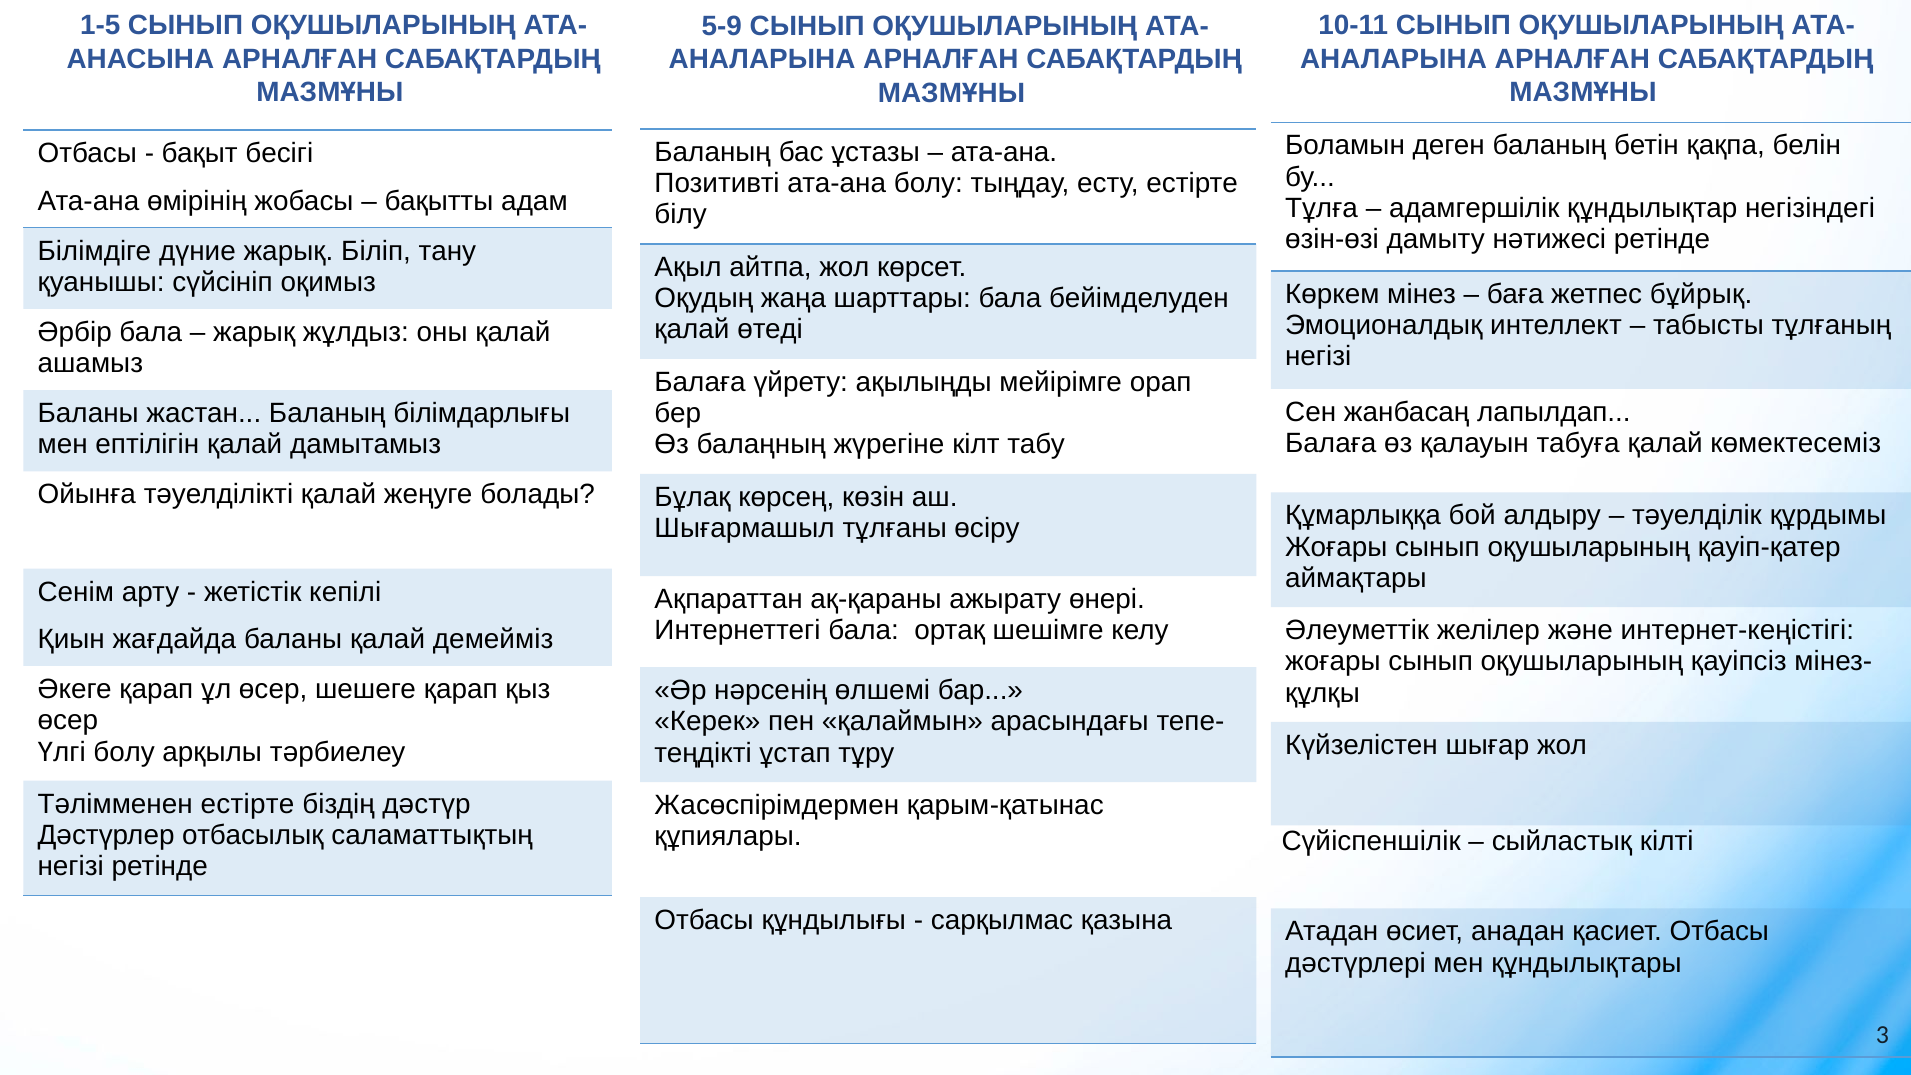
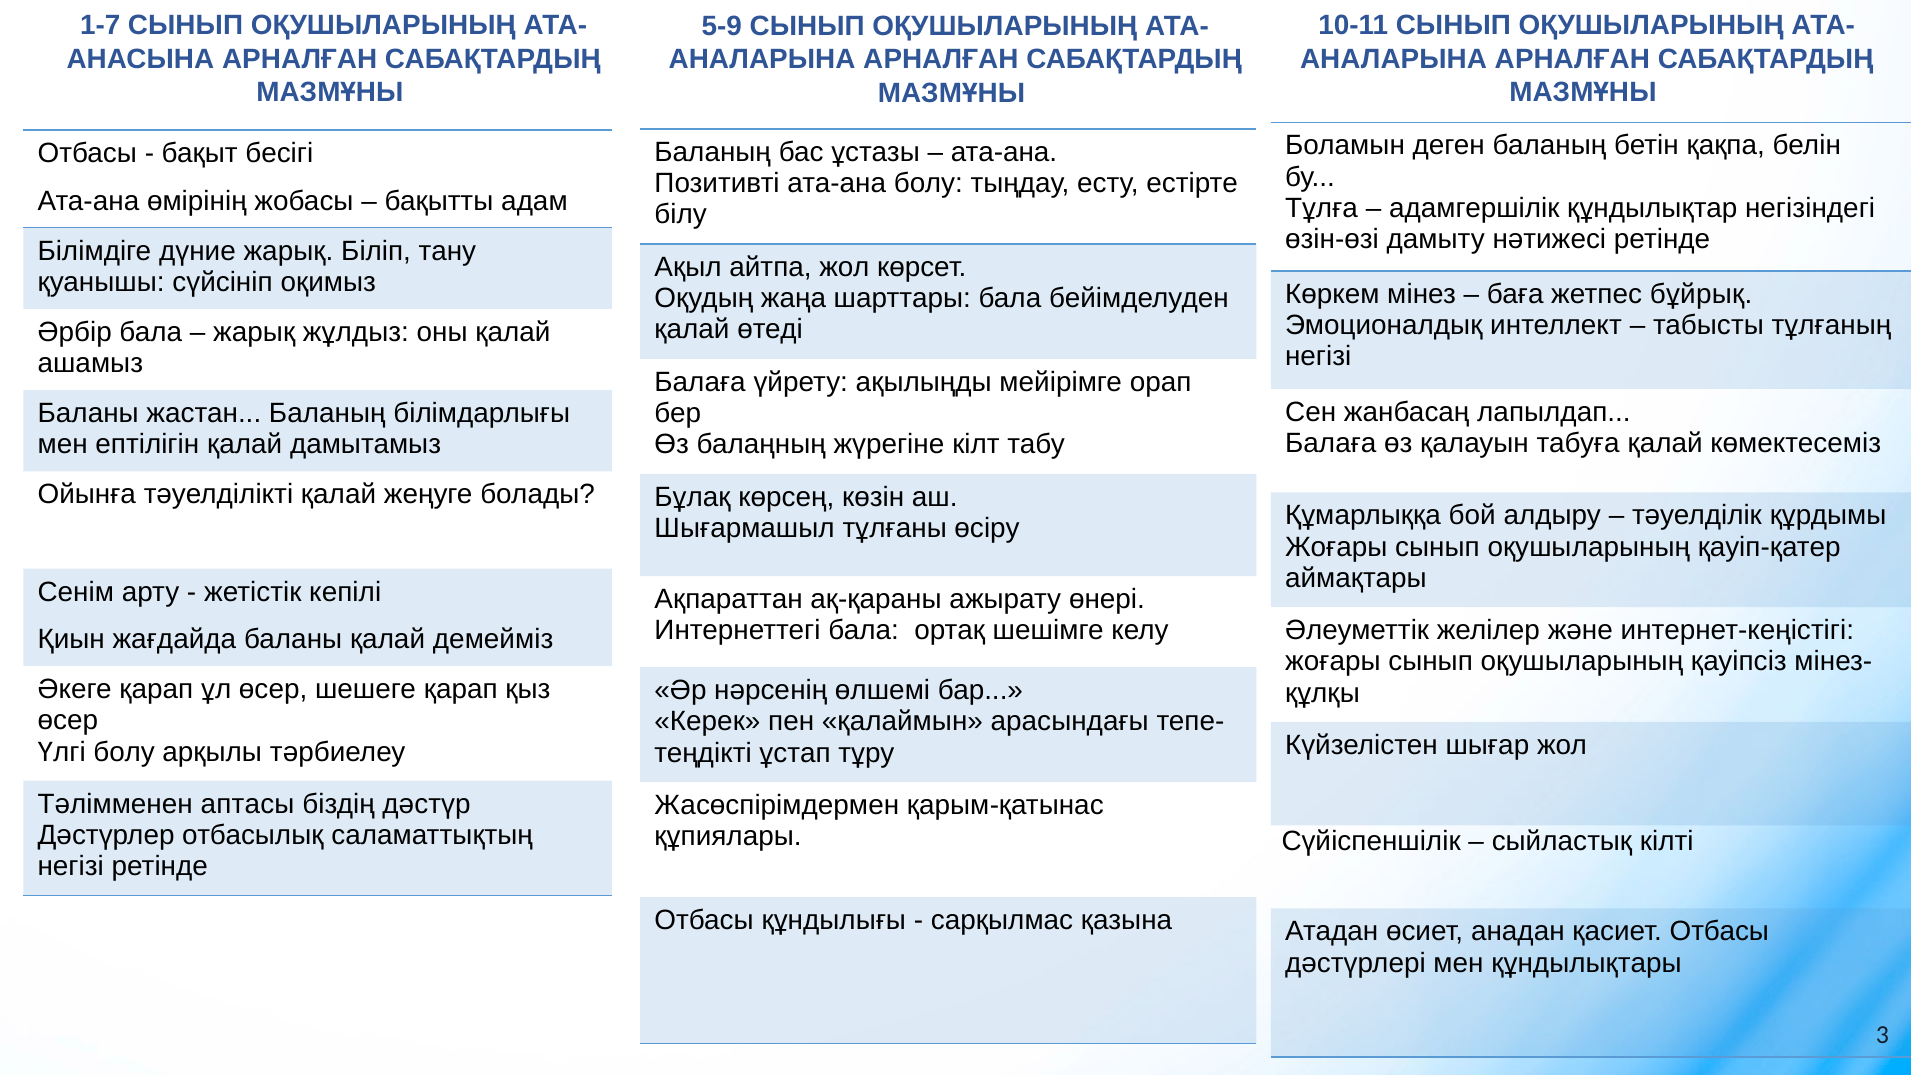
1-5: 1-5 -> 1-7 (100, 26)
Тәлімменен естірте: естірте -> аптасы (248, 804)
